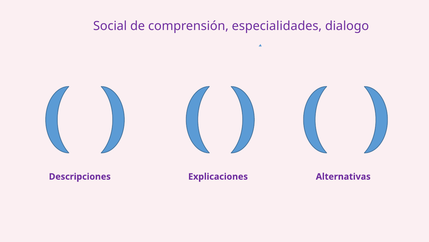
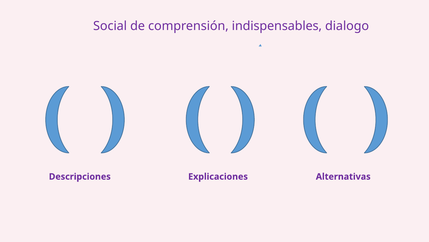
especialidades: especialidades -> indispensables (277, 26)
